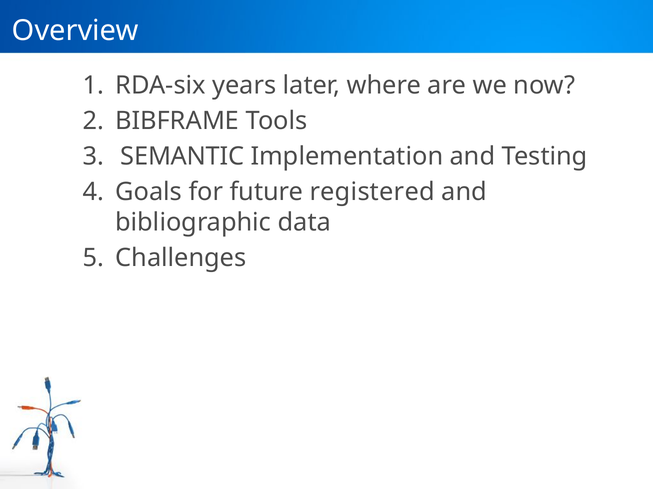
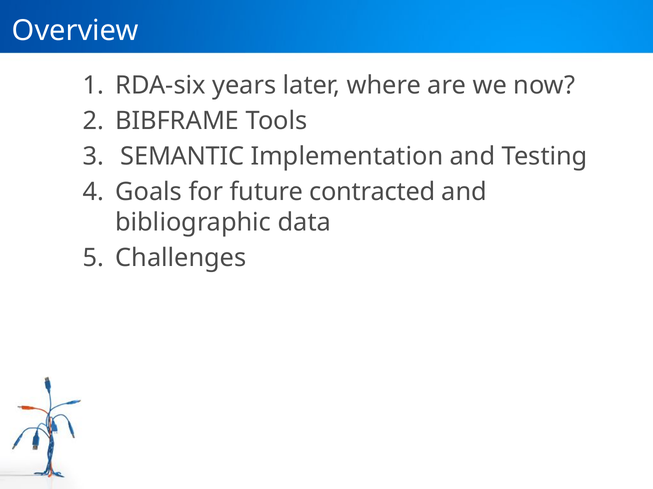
registered: registered -> contracted (372, 192)
